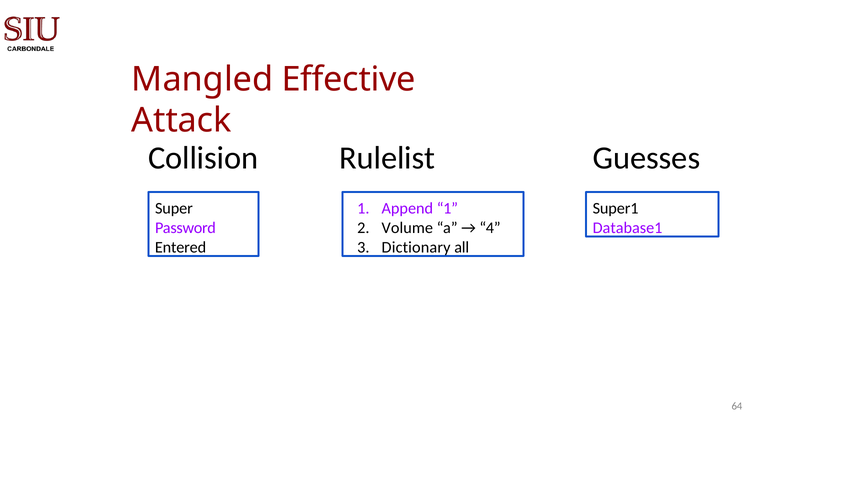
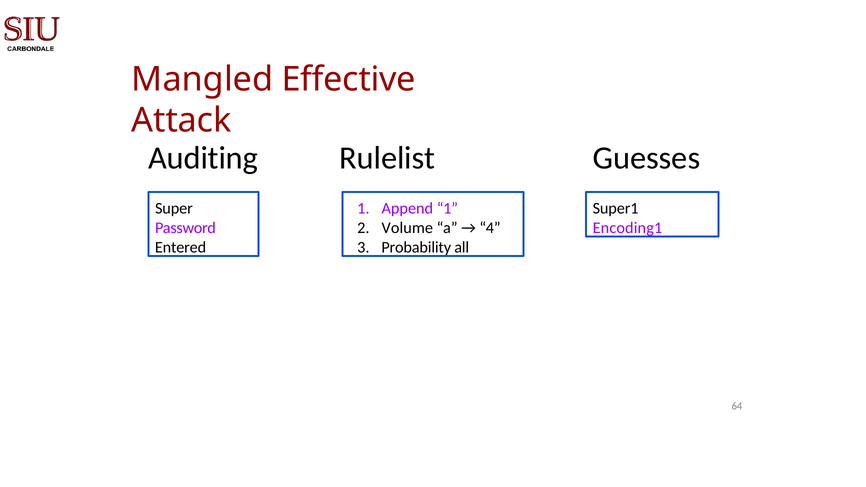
Collision: Collision -> Auditing (203, 158)
Database1: Database1 -> Encoding1 (627, 228)
Dictionary: Dictionary -> Probability (416, 247)
